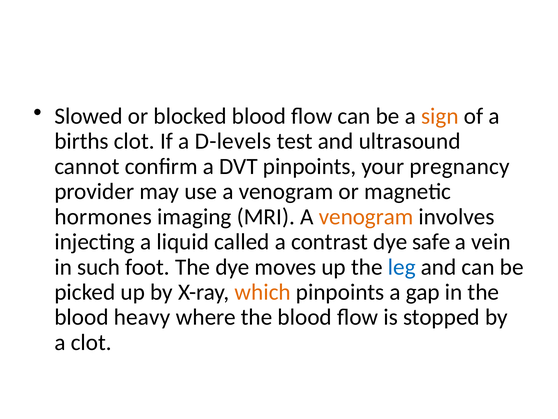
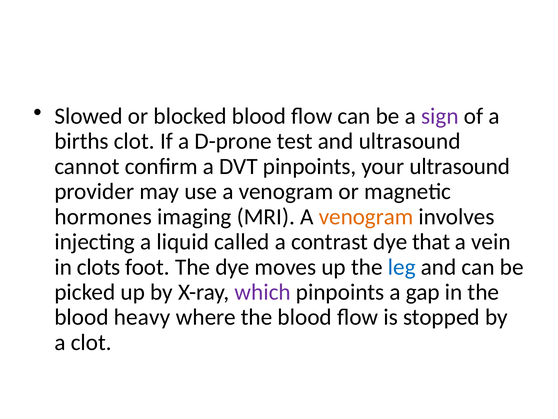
sign colour: orange -> purple (440, 116)
D-levels: D-levels -> D-prone (233, 141)
your pregnancy: pregnancy -> ultrasound (460, 166)
safe: safe -> that (431, 242)
such: such -> clots (99, 267)
which colour: orange -> purple (263, 292)
